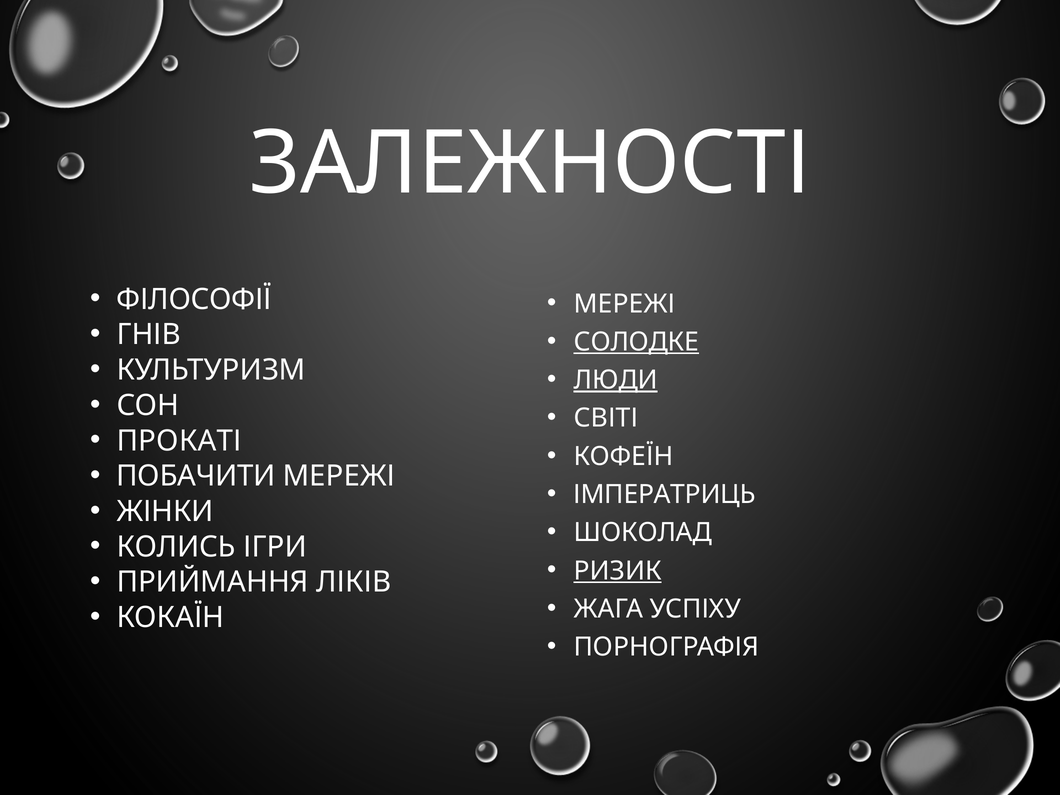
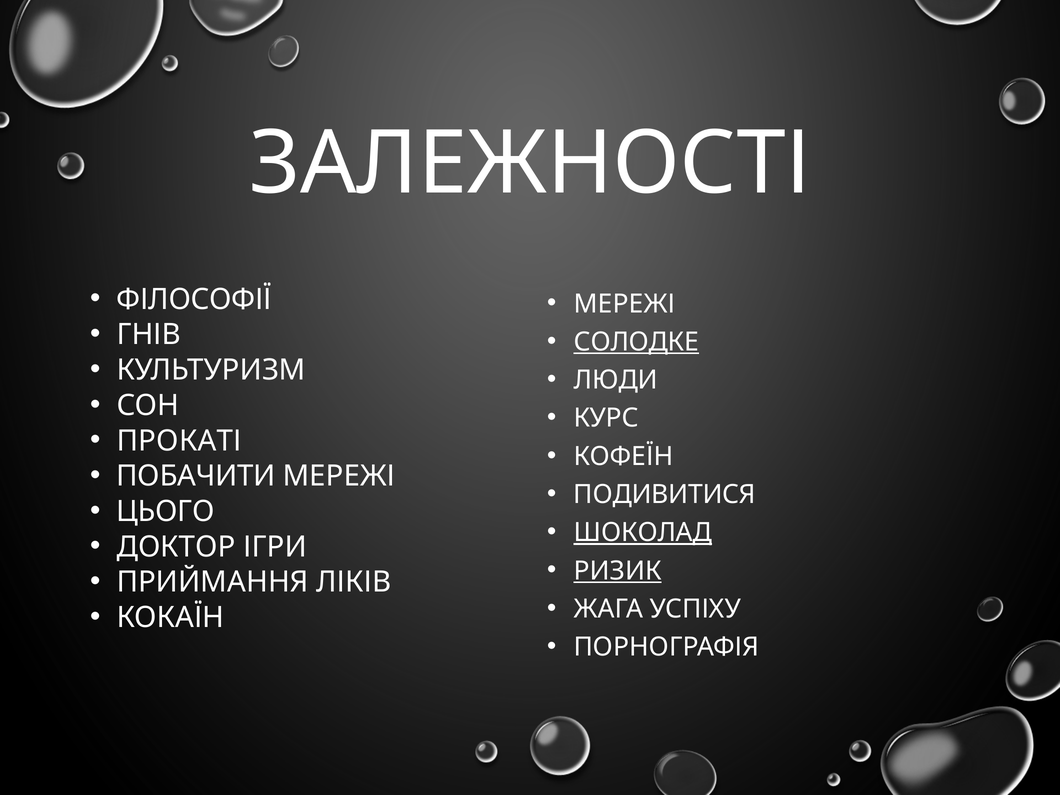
ЛЮДИ underline: present -> none (616, 380)
СВІТІ: СВІТІ -> КУРС (606, 418)
ІМПЕРАТРИЦЬ: ІМПЕРАТРИЦЬ -> ПОДИВИТИСЯ (665, 495)
ЖІНКИ: ЖІНКИ -> ЦЬОГО (165, 512)
ШОКОЛАД underline: none -> present (643, 533)
КОЛИСЬ: КОЛИСЬ -> ДОКТОР (176, 547)
